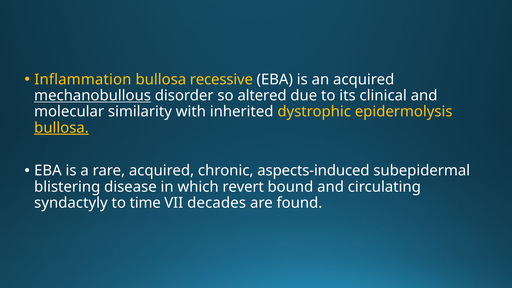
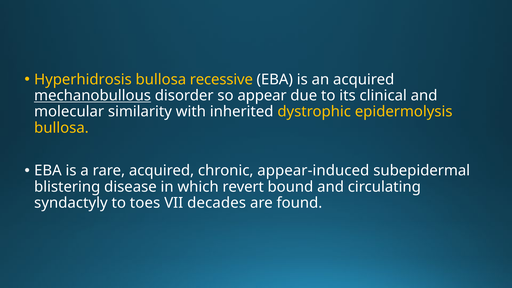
Inflammation: Inflammation -> Hyperhidrosis (83, 80)
altered: altered -> appear (262, 96)
bullosa underline: present -> none (61, 128)
aspects-induced: aspects-induced -> appear-induced (313, 171)
time: time -> toes (145, 203)
